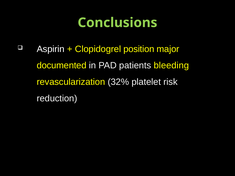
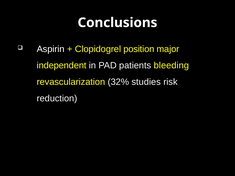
Conclusions colour: light green -> white (117, 23)
documented: documented -> independent (62, 66)
platelet: platelet -> studies (146, 82)
